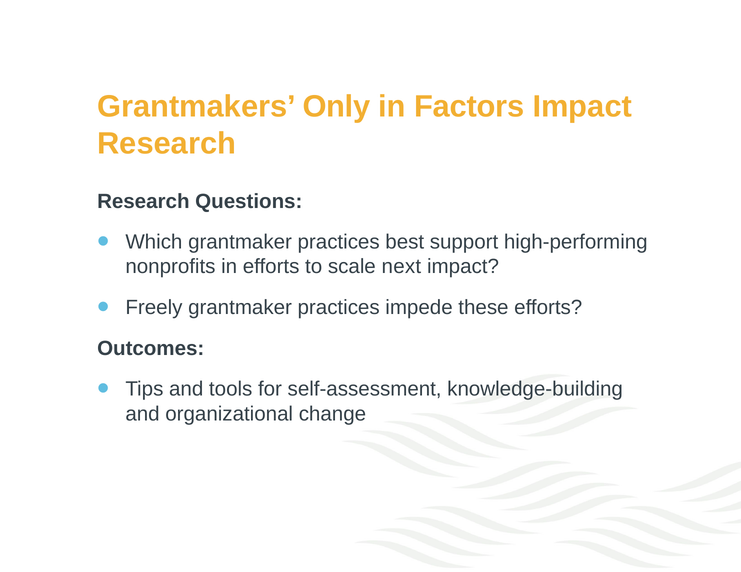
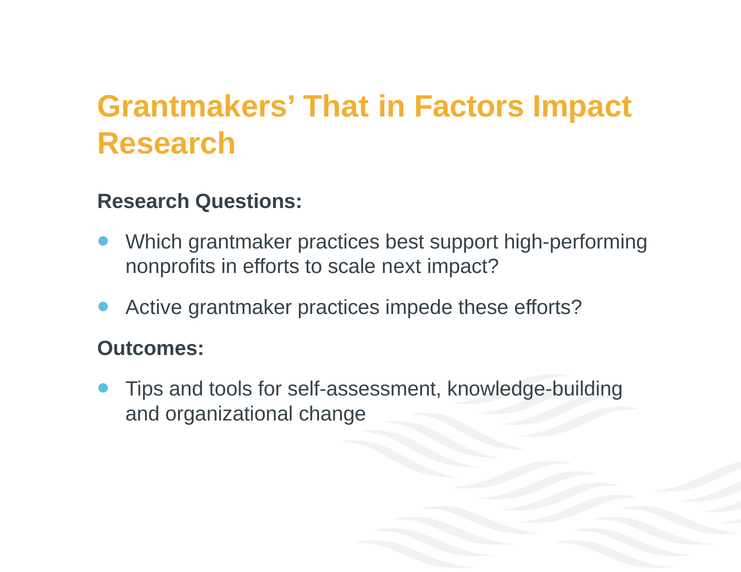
Only: Only -> That (336, 107)
Freely: Freely -> Active (154, 308)
